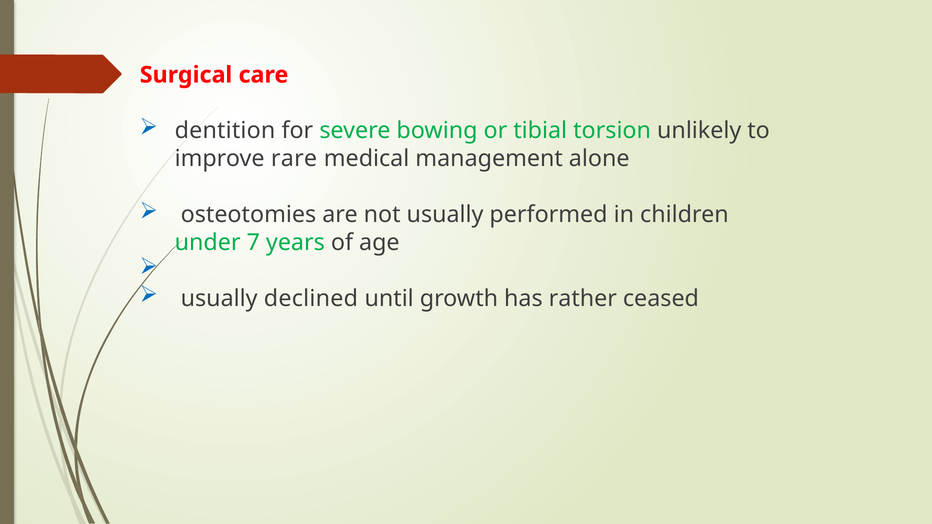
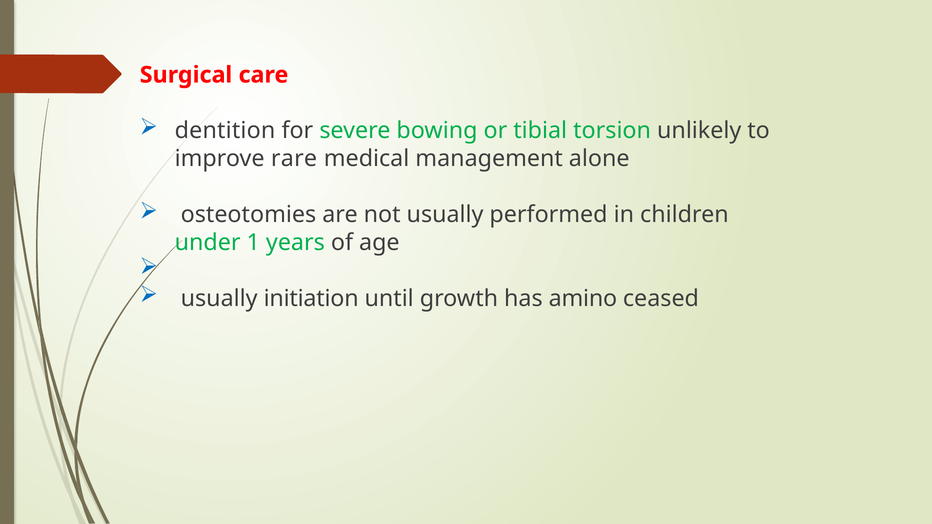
7: 7 -> 1 (253, 243)
declined: declined -> initiation (311, 299)
rather: rather -> amino (583, 299)
